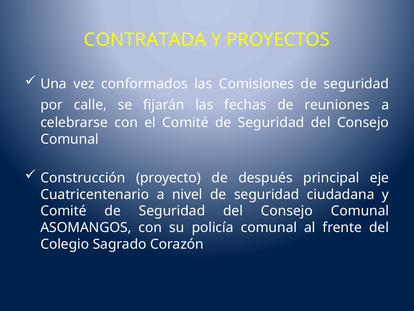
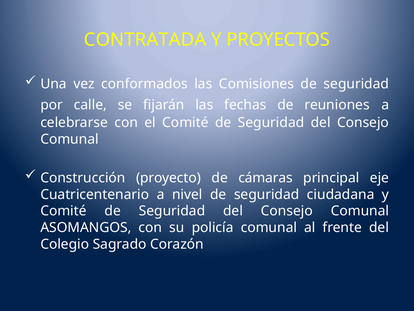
después: después -> cámaras (266, 178)
